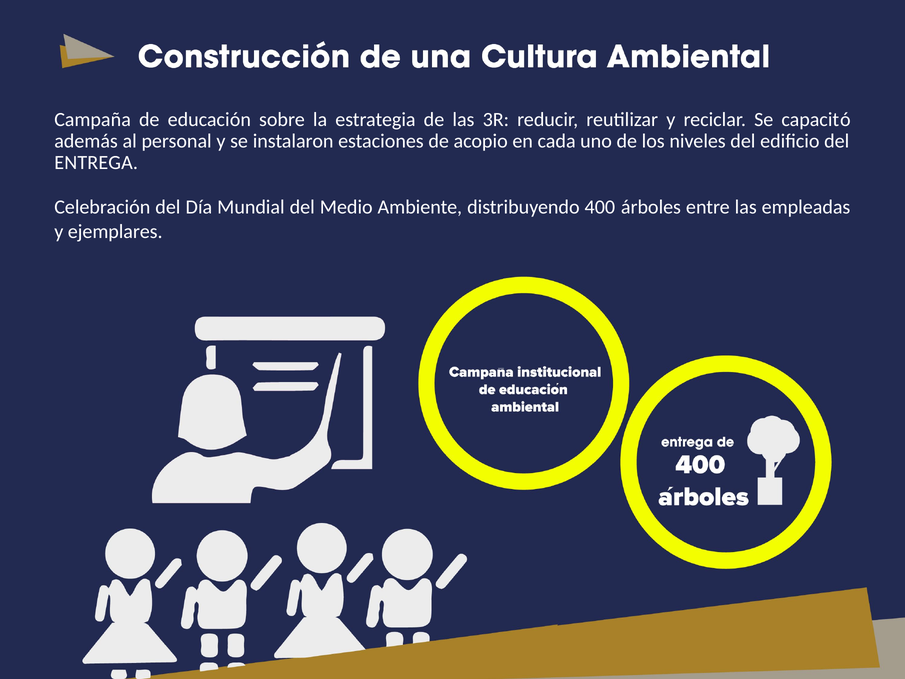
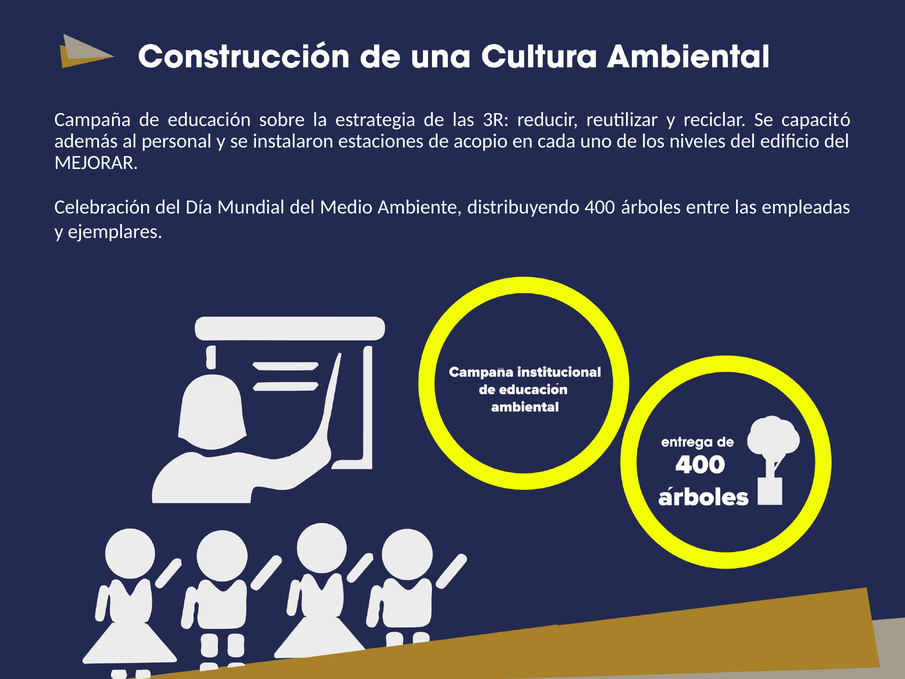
ENTREGA: ENTREGA -> MEJORAR (96, 163)
